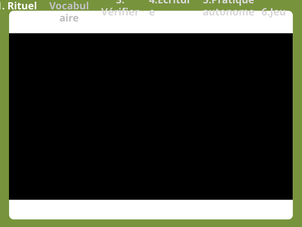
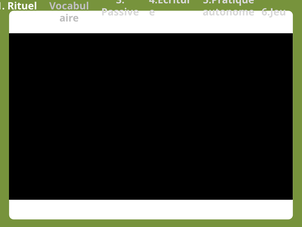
Vérifier: Vérifier -> Passive (120, 12)
